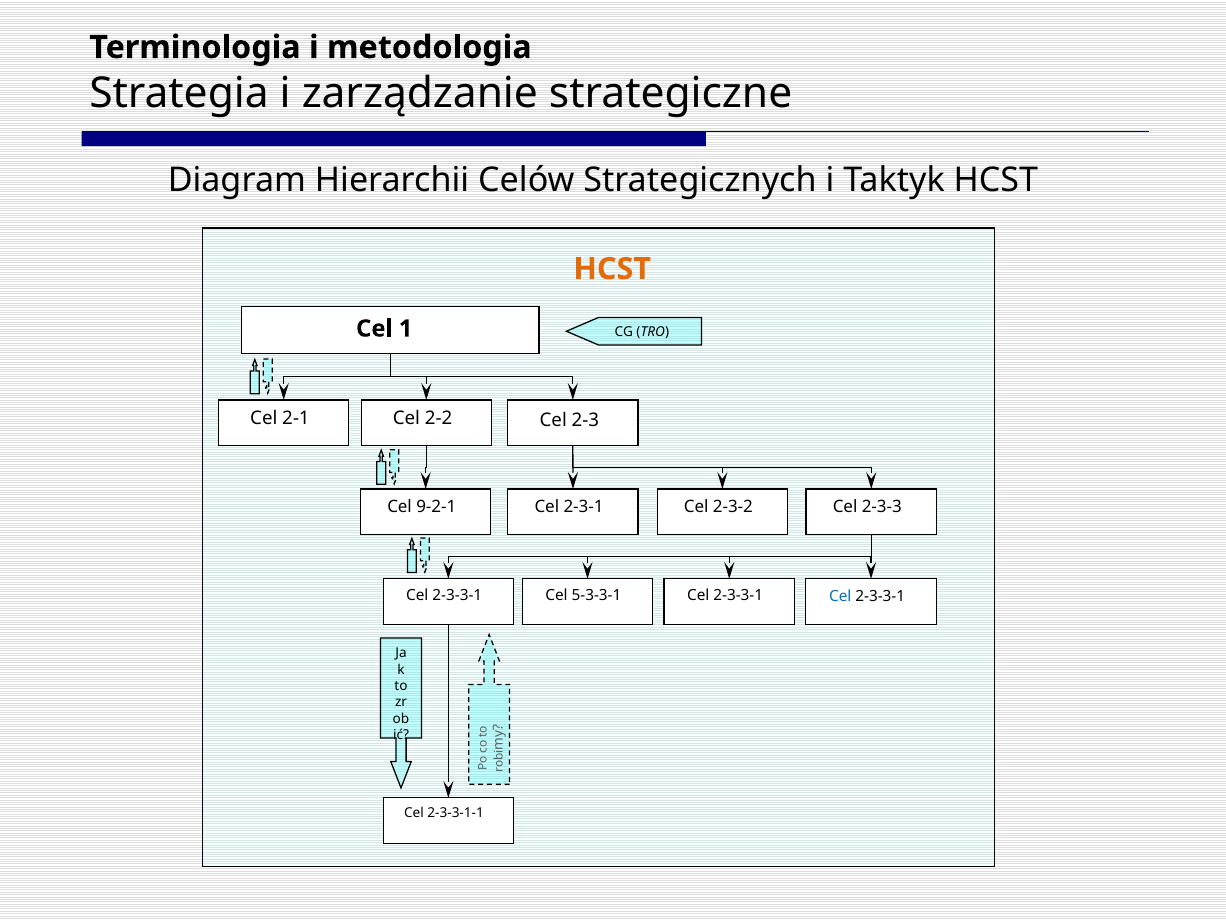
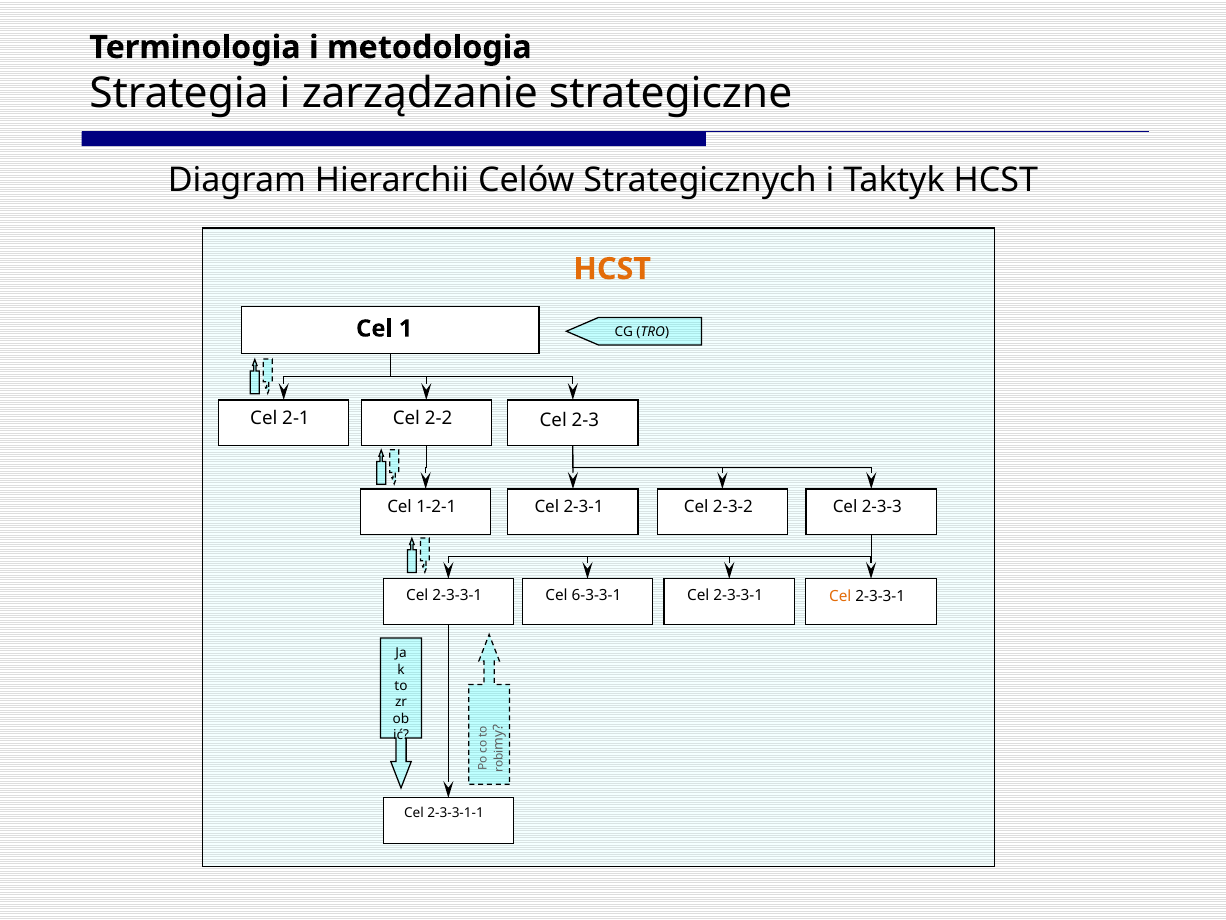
9-2-1: 9-2-1 -> 1-2-1 (436, 506)
5-3-3-1: 5-3-3-1 -> 6-3-3-1 (597, 595)
Cel colour: blue -> orange (840, 597)
